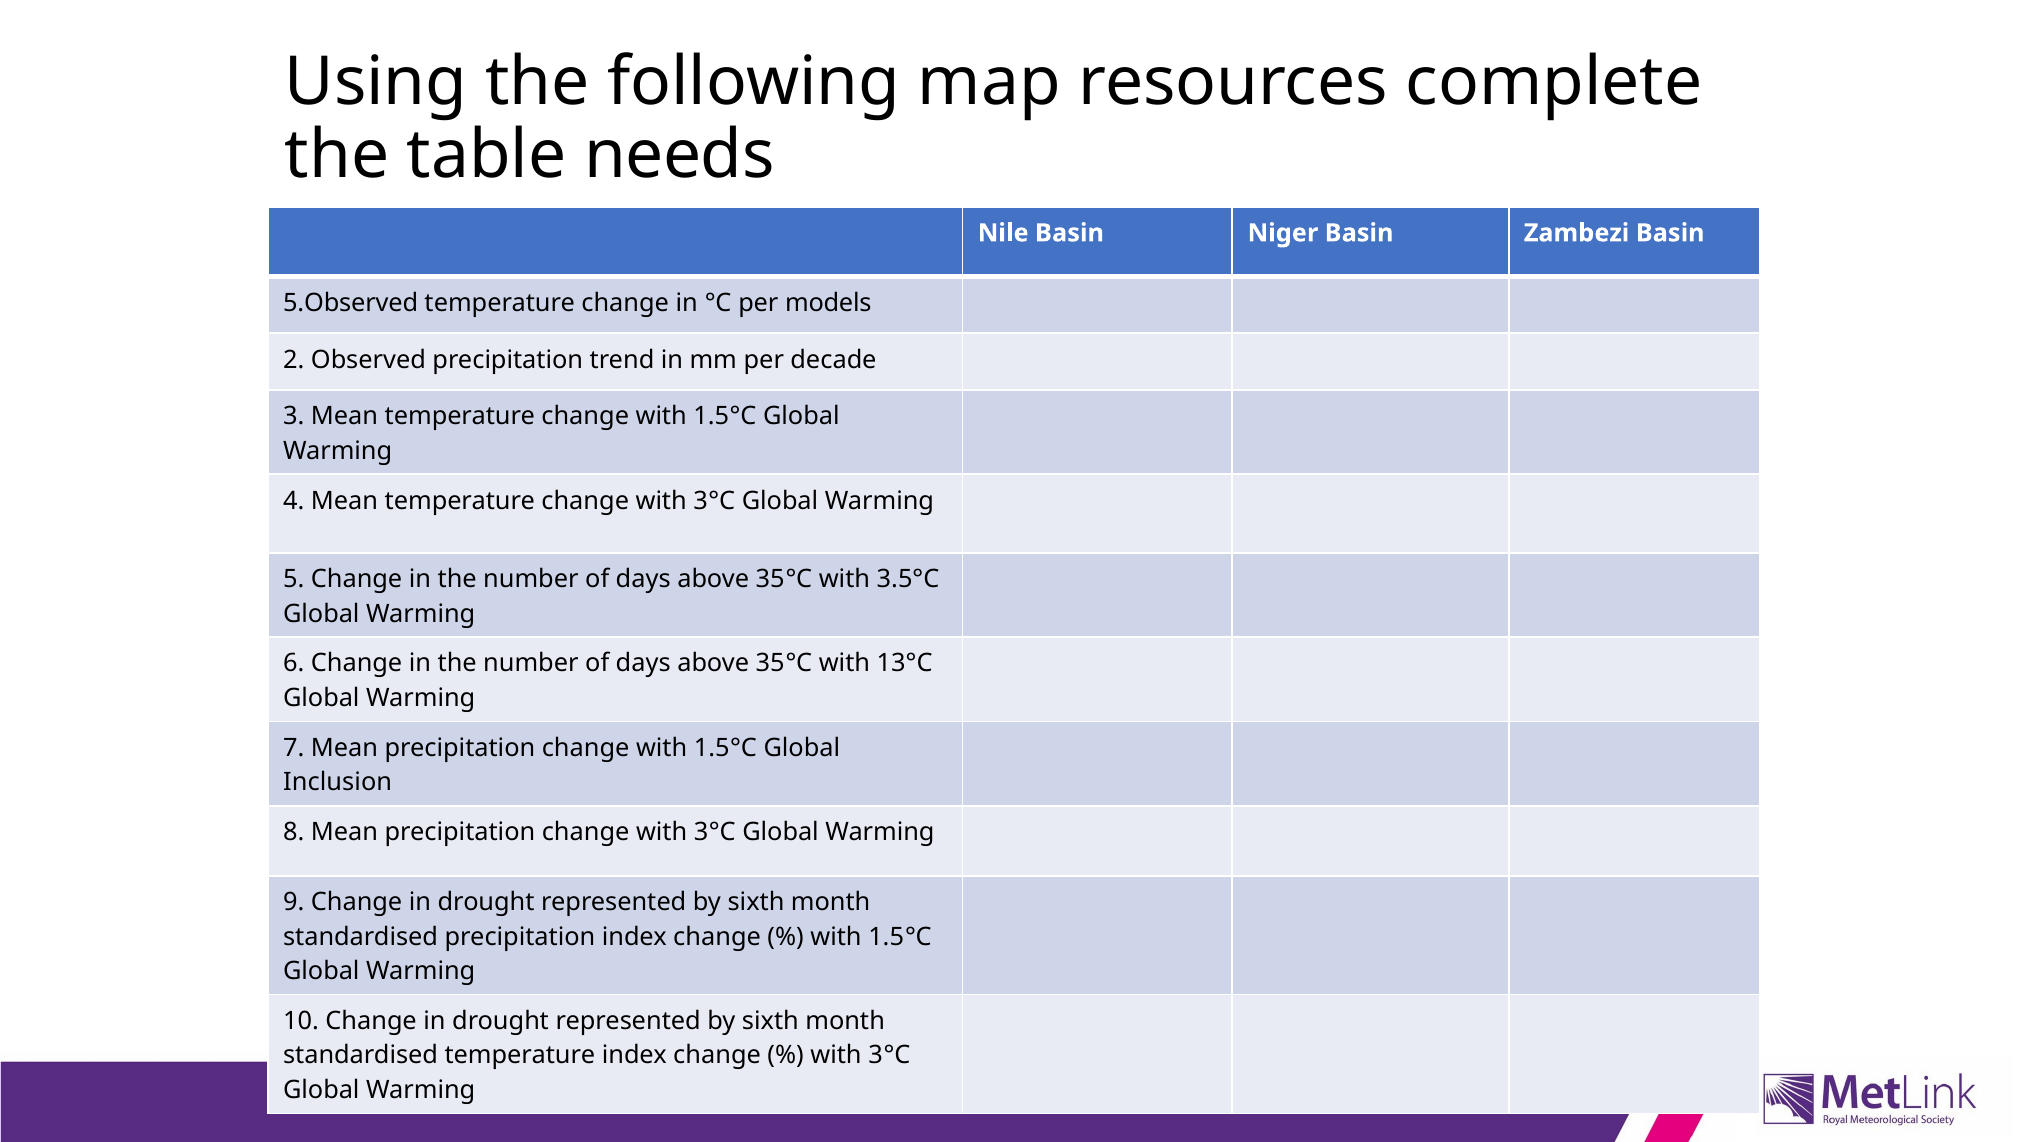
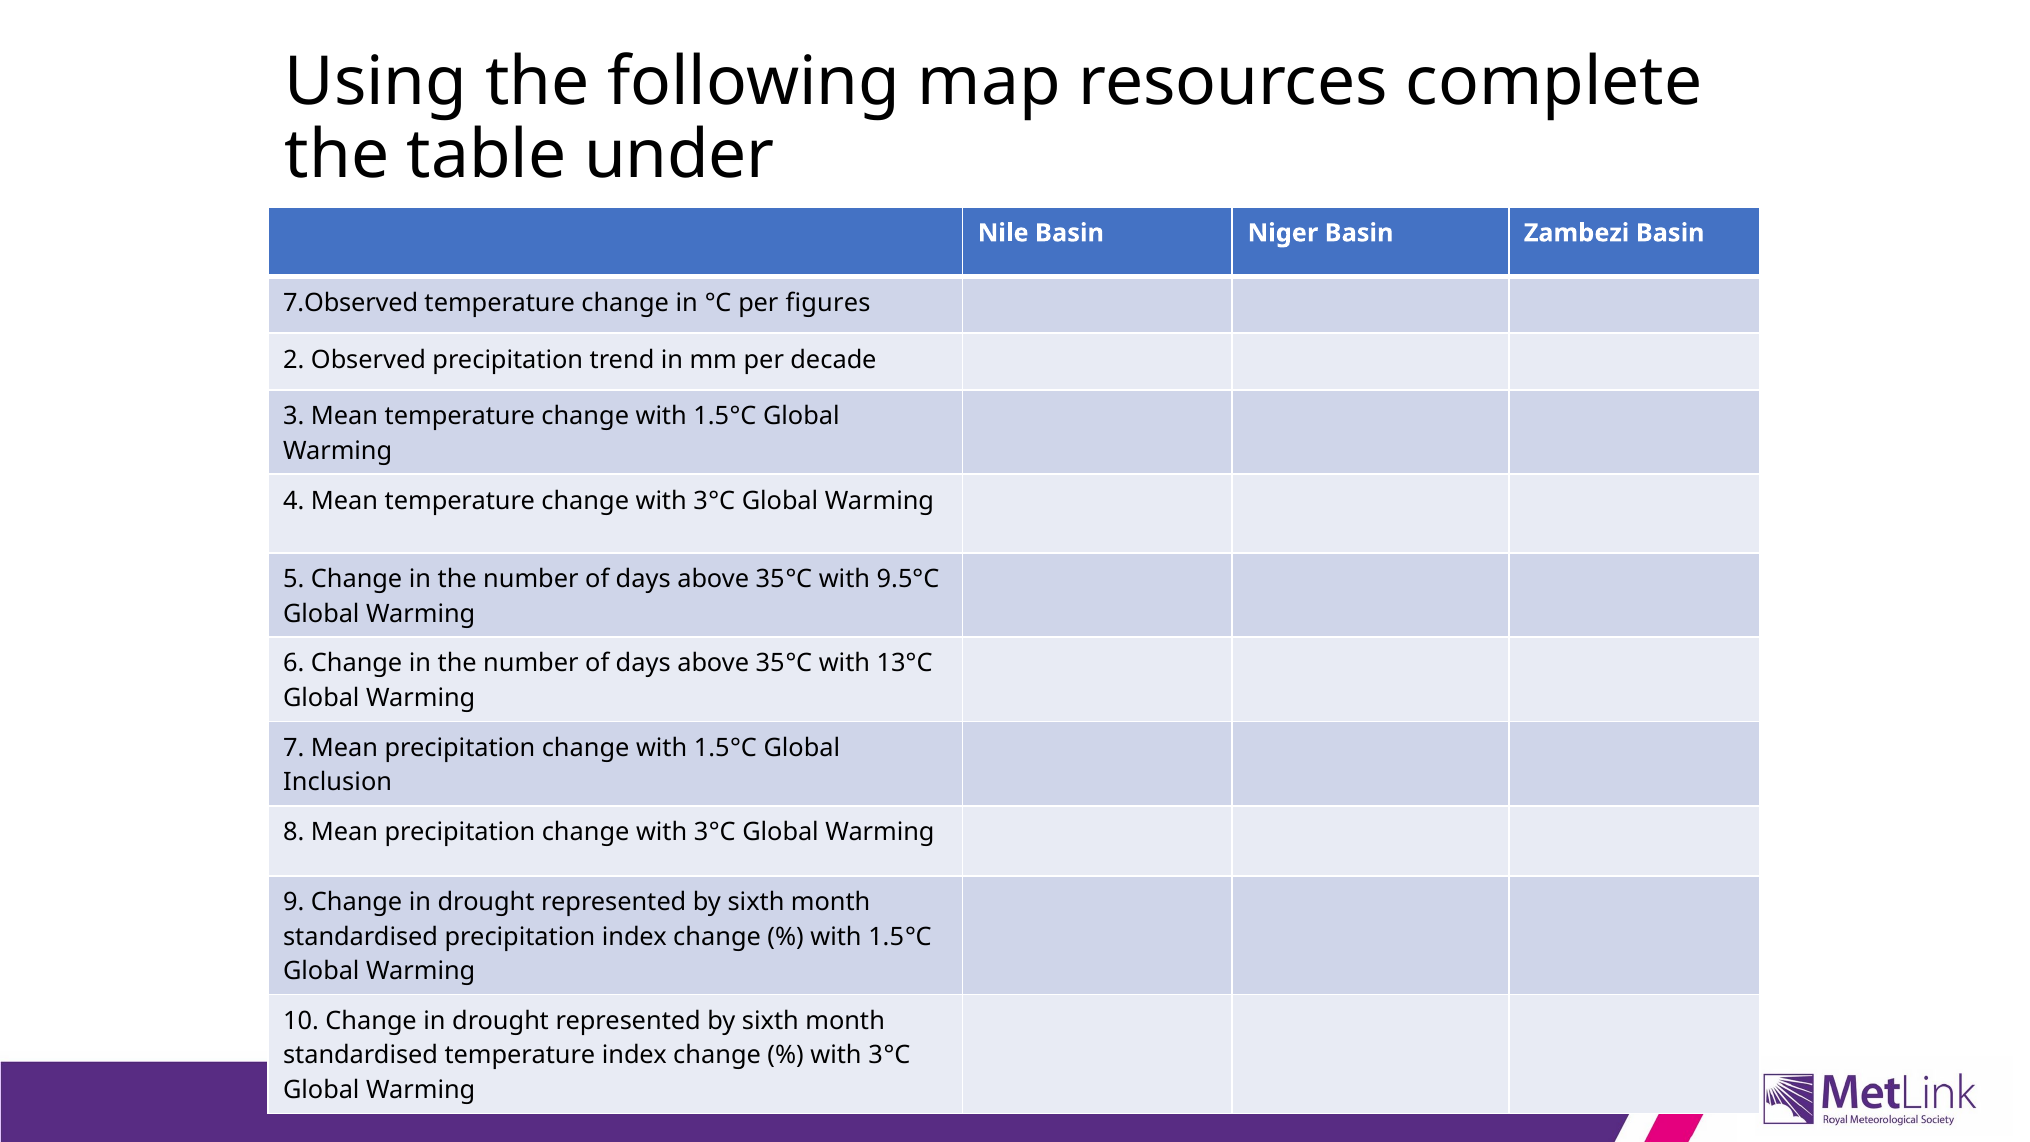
needs: needs -> under (679, 155)
5.Observed: 5.Observed -> 7.Observed (351, 303)
models: models -> figures (828, 303)
3.5°C: 3.5°C -> 9.5°C (908, 579)
